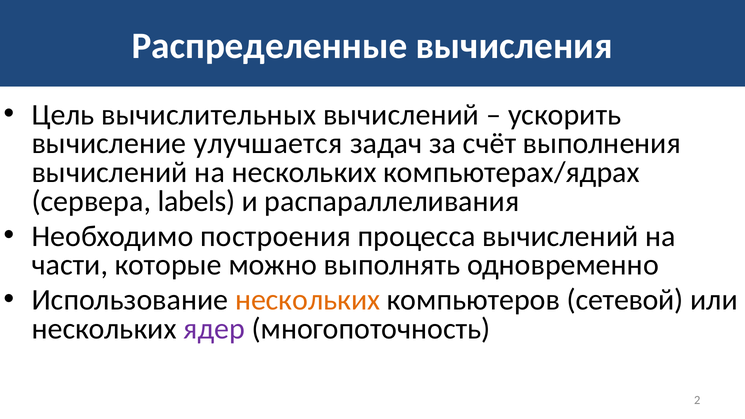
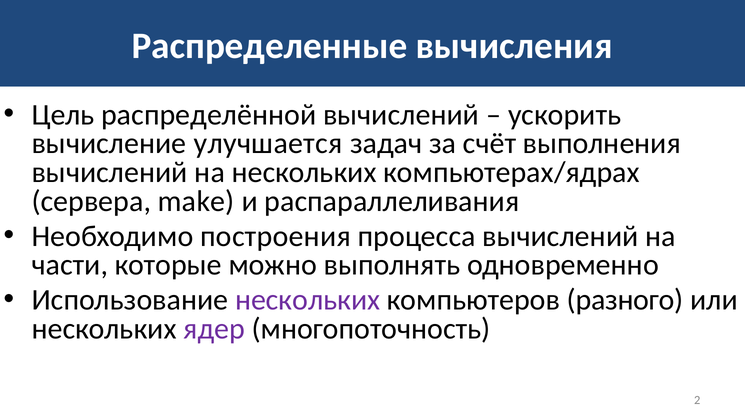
вычислительных: вычислительных -> распределённой (209, 115)
labels: labels -> make (196, 201)
нескольких colour: orange -> purple (308, 300)
сетевой: сетевой -> разного (625, 300)
